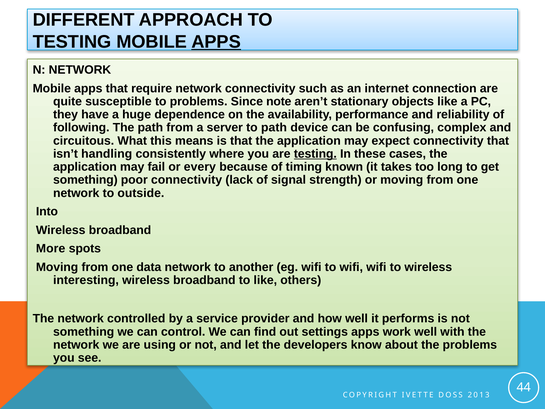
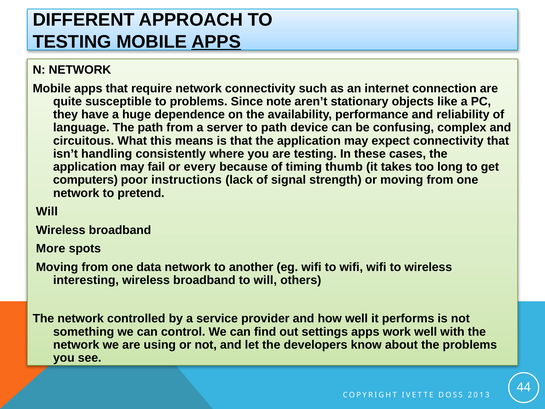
following: following -> language (81, 128)
testing underline: present -> none (315, 154)
known: known -> thumb (344, 167)
something: something -> computers (85, 180)
poor connectivity: connectivity -> instructions (187, 180)
outside: outside -> pretend (141, 193)
Into: Into -> Will (47, 211)
to like: like -> will (265, 280)
